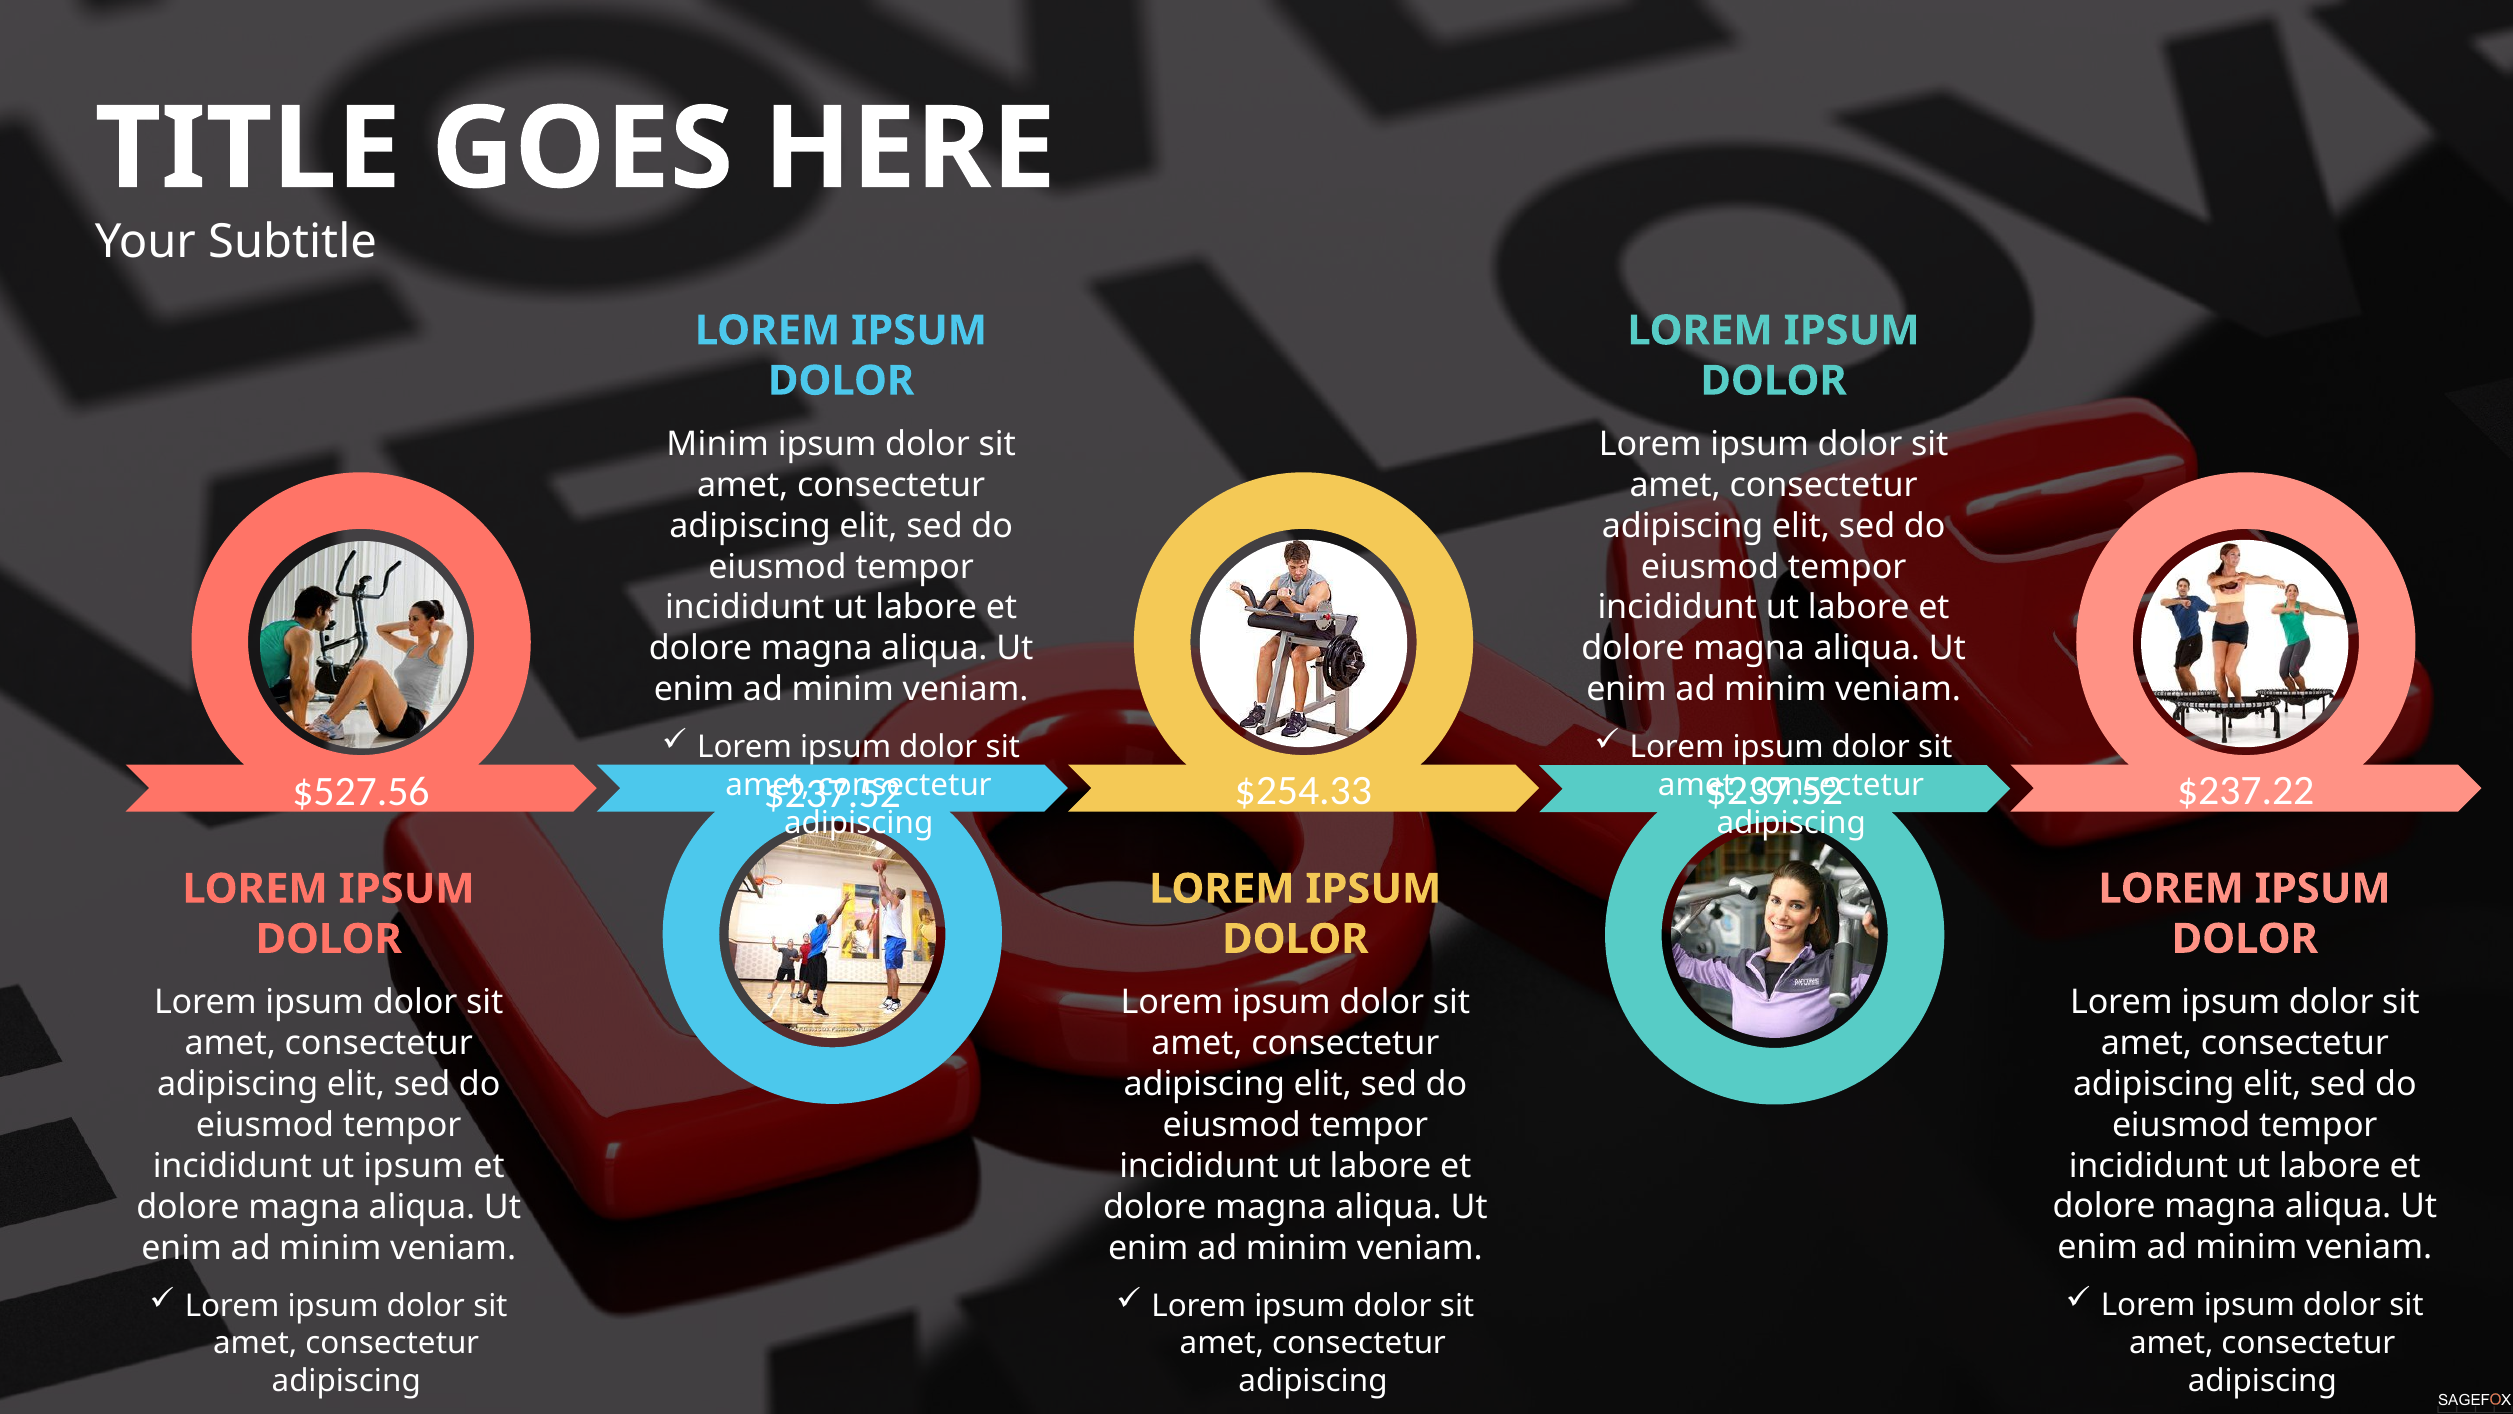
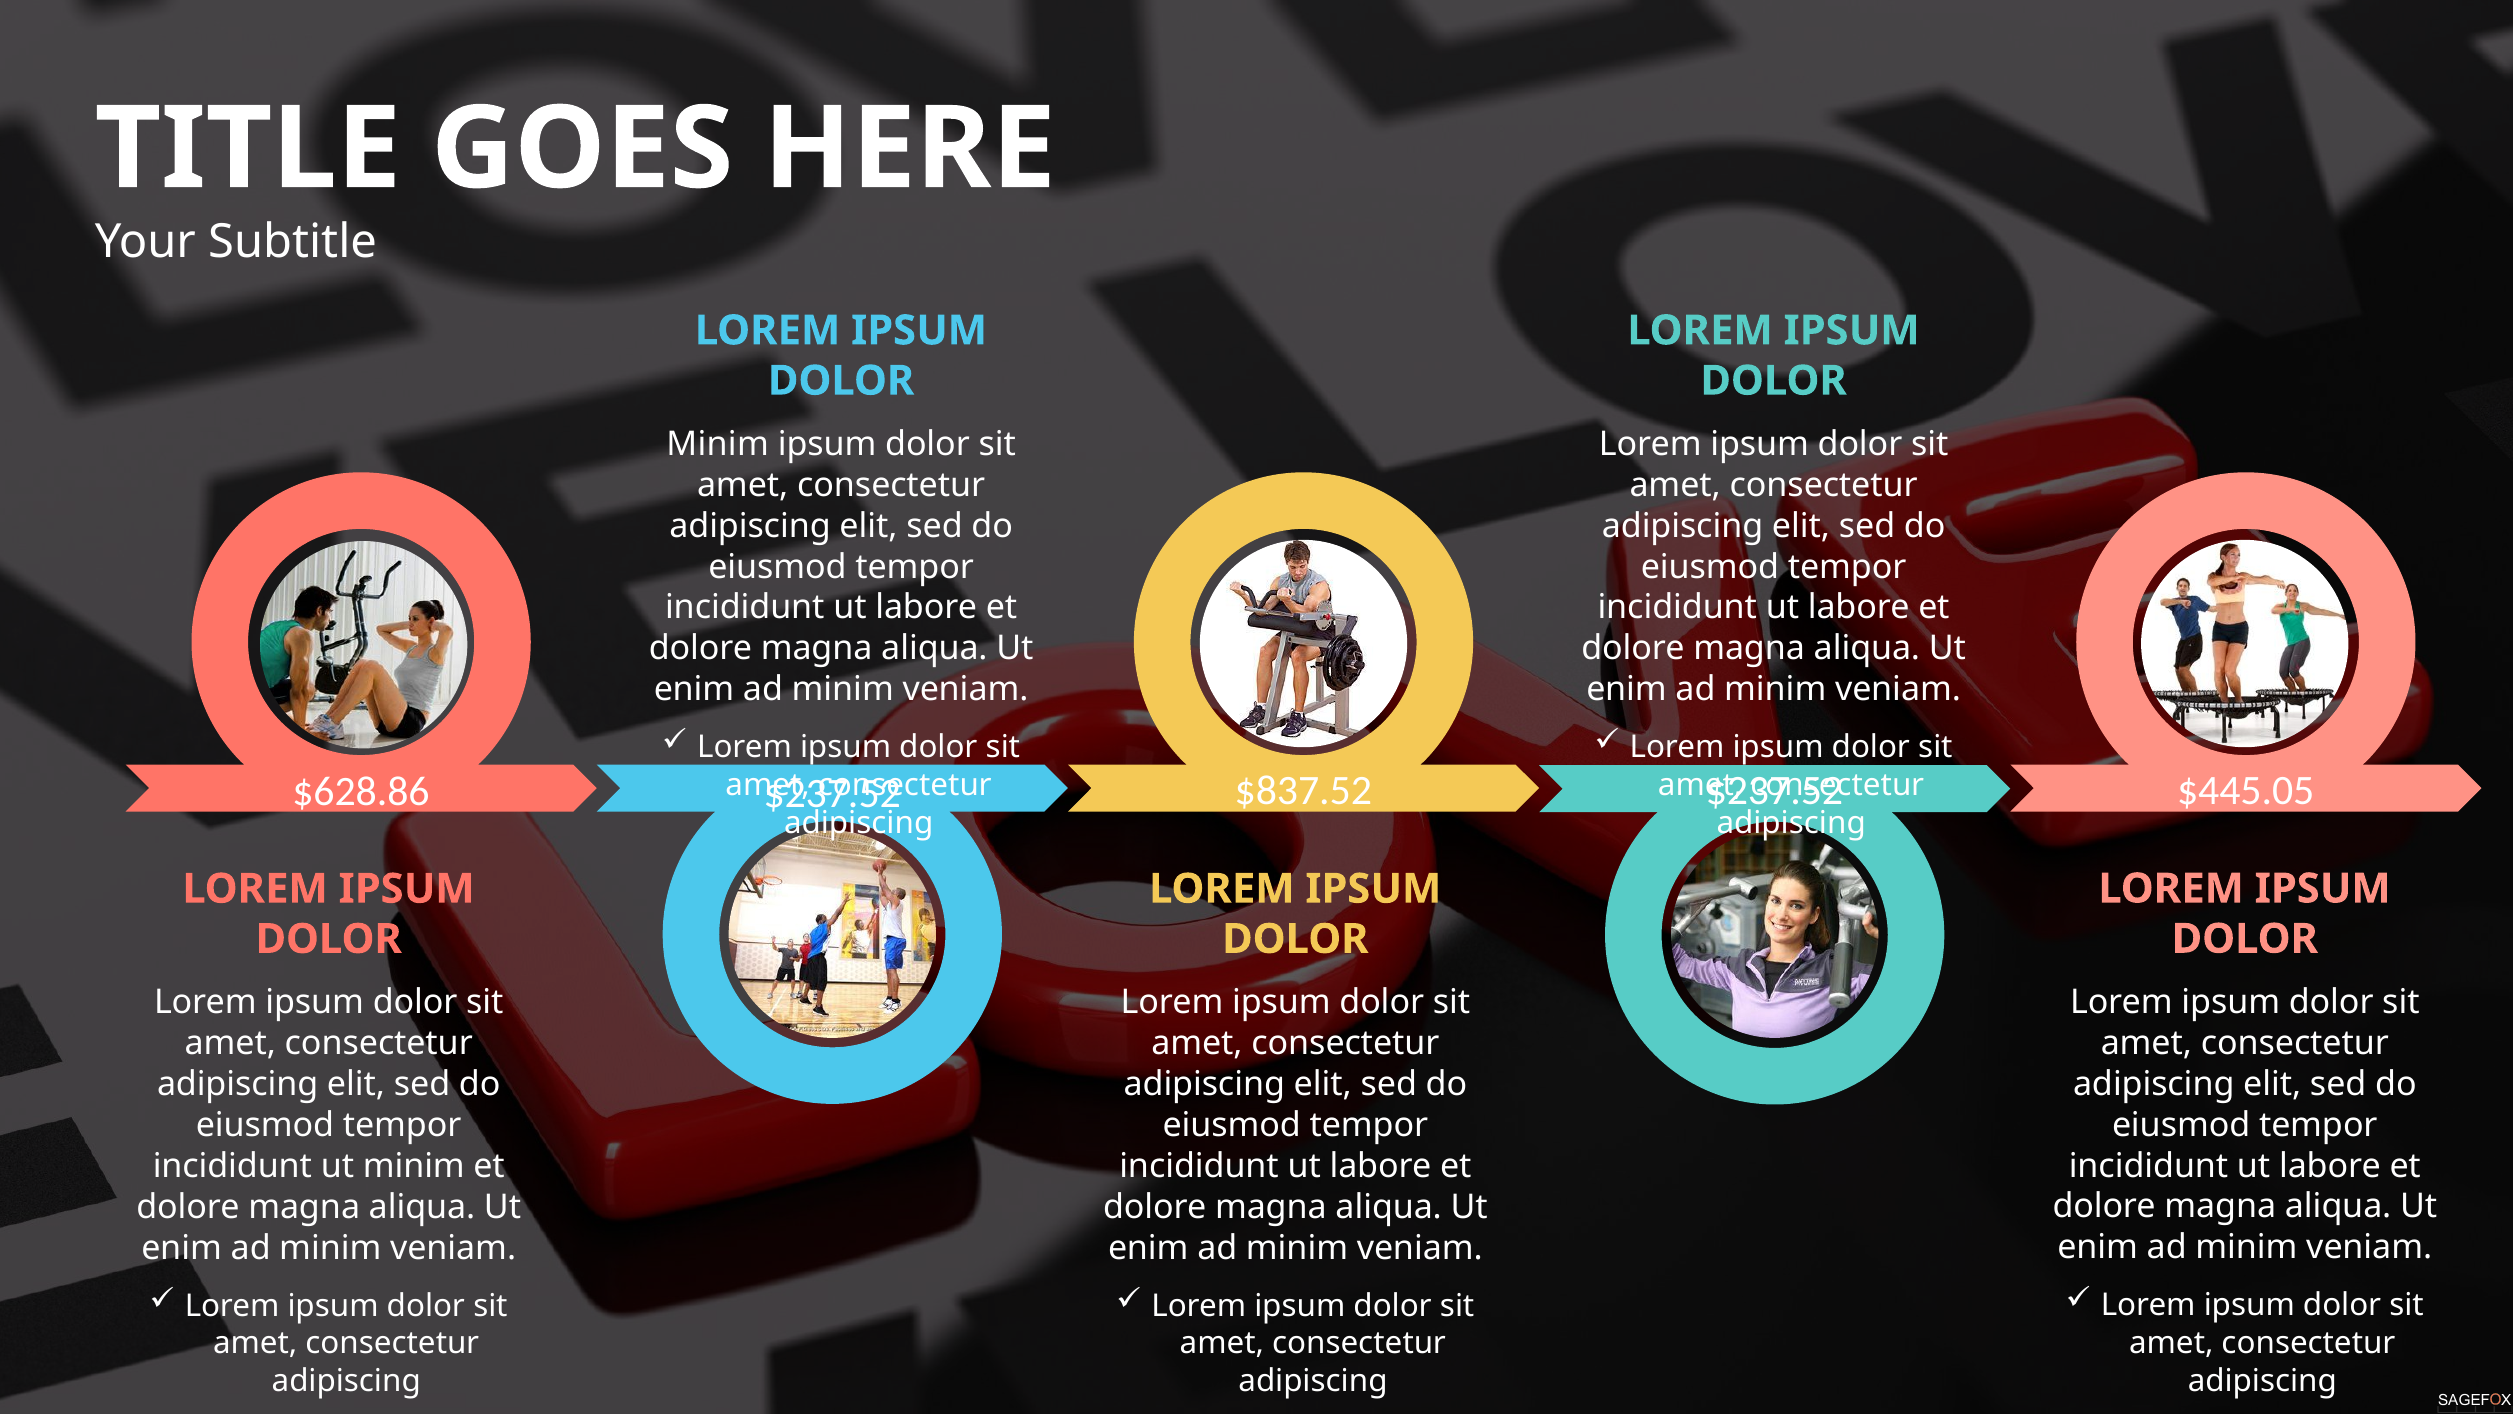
$527.56: $527.56 -> $628.86 (361, 792)
$254.33: $254.33 -> $837.52 (1303, 790)
$237.22: $237.22 -> $445.05 (2246, 790)
ut ipsum: ipsum -> minim (414, 1166)
